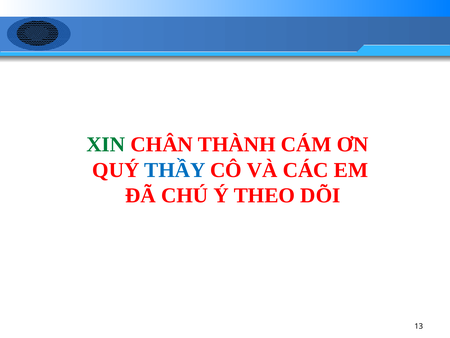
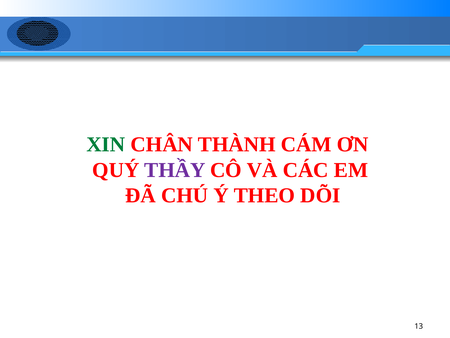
THẦY colour: blue -> purple (175, 170)
